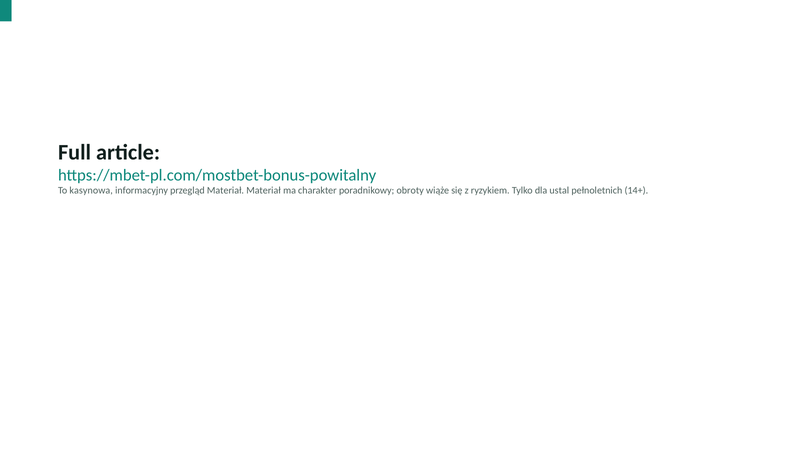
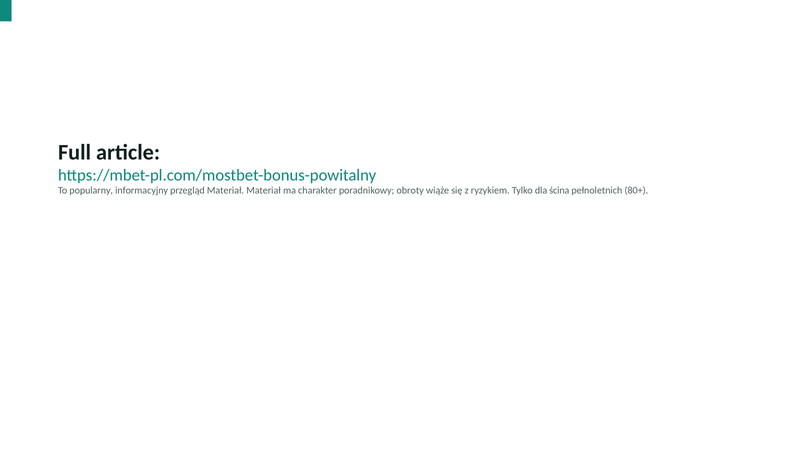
kasynowa: kasynowa -> popularny (91, 191)
ustal: ustal -> ścina (559, 191)
14+: 14+ -> 80+ (636, 191)
